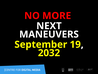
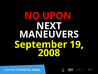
MORE: MORE -> UPON (57, 16)
2032: 2032 -> 2008 (49, 53)
